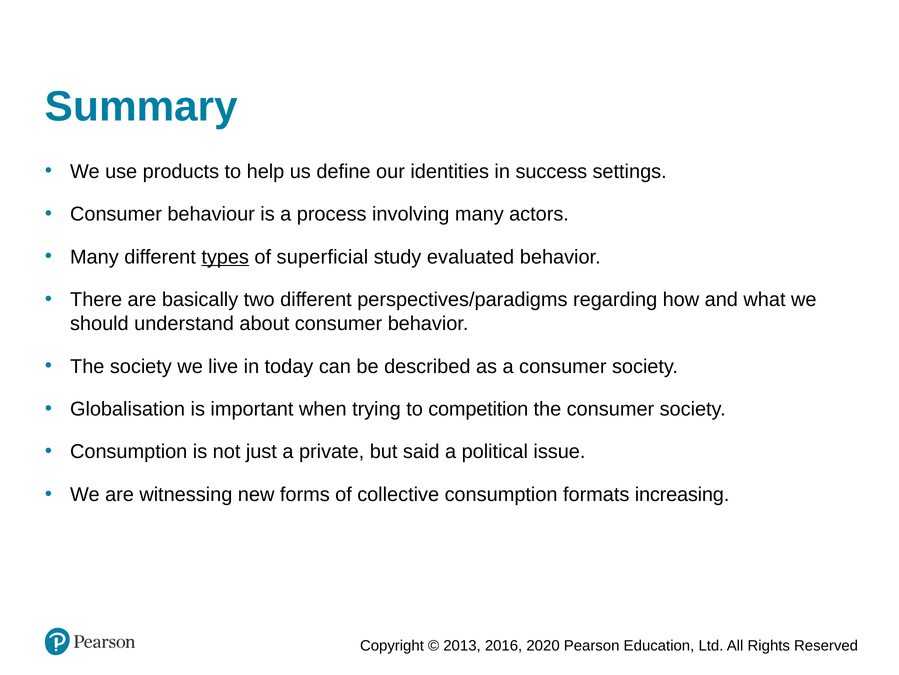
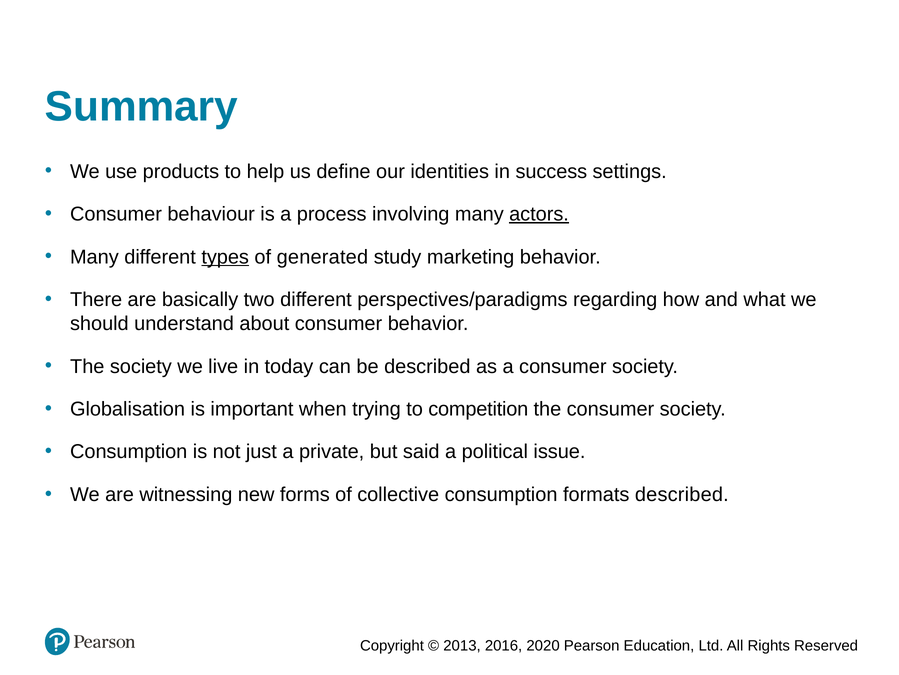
actors underline: none -> present (539, 214)
superficial: superficial -> generated (322, 257)
evaluated: evaluated -> marketing (471, 257)
formats increasing: increasing -> described (682, 494)
